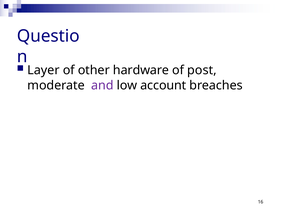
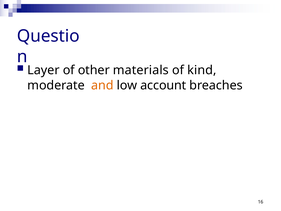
hardware: hardware -> materials (141, 70)
post: post -> kind (202, 70)
and colour: purple -> orange (102, 85)
